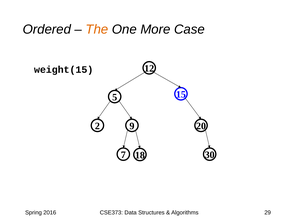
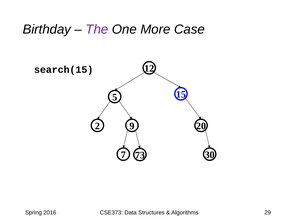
Ordered: Ordered -> Birthday (47, 29)
The colour: orange -> purple (97, 29)
weight(15: weight(15 -> search(15 (64, 70)
18: 18 -> 73 (140, 155)
